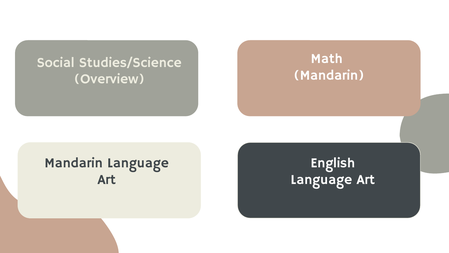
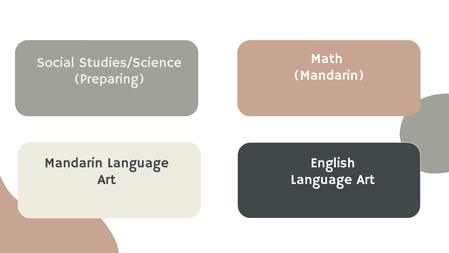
Overview: Overview -> Preparing (109, 79)
